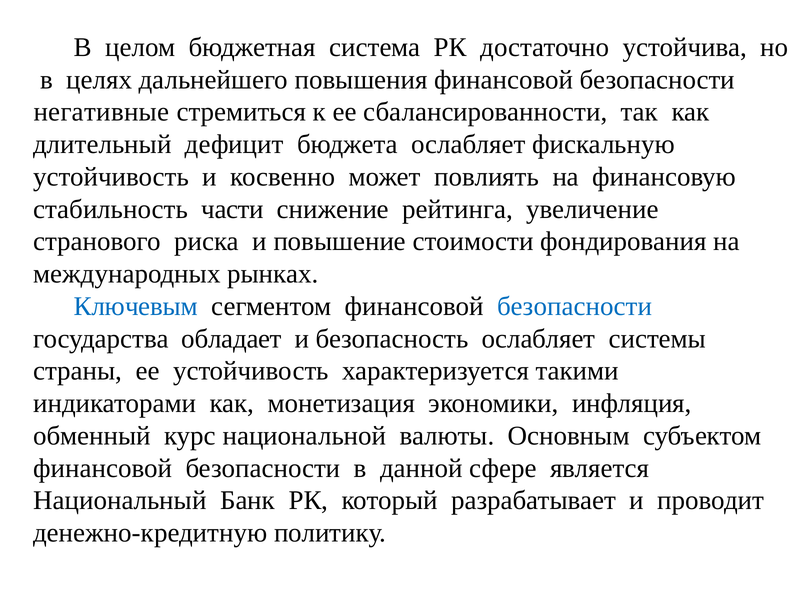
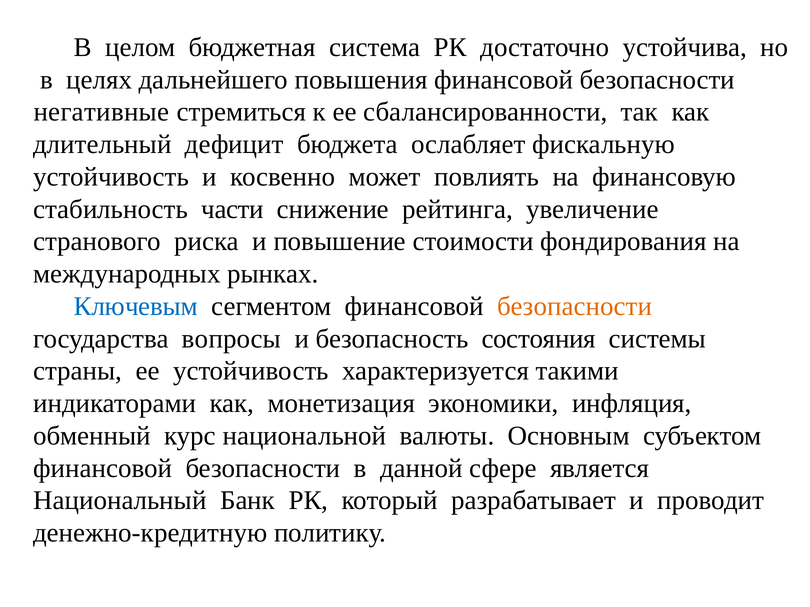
безопасности colour: blue -> orange (575, 307)
обладает: обладает -> вопросы (231, 339)
безопасность ослабляет: ослабляет -> состояния (539, 339)
